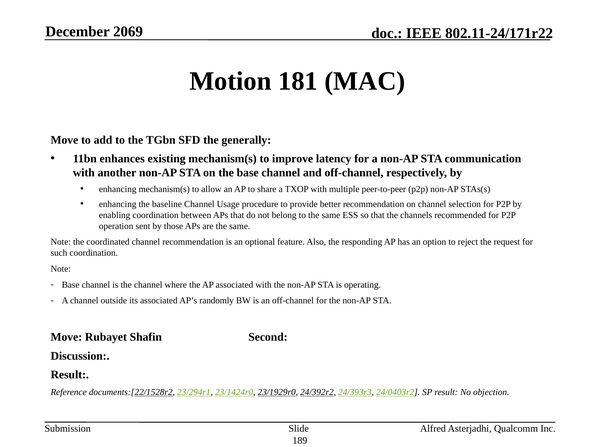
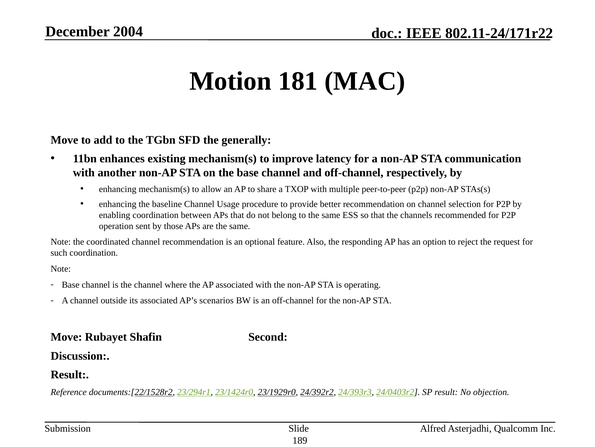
2069: 2069 -> 2004 (128, 32)
randomly: randomly -> scenarios (217, 300)
